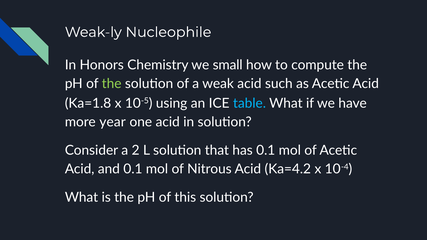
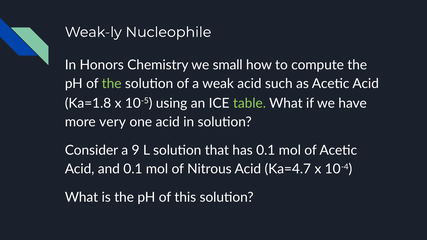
table colour: light blue -> light green (250, 103)
year: year -> very (113, 122)
2: 2 -> 9 (136, 150)
Ka=4.2: Ka=4.2 -> Ka=4.7 (288, 169)
